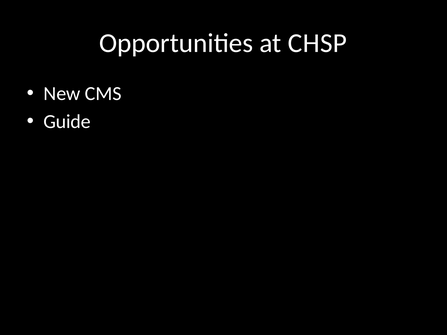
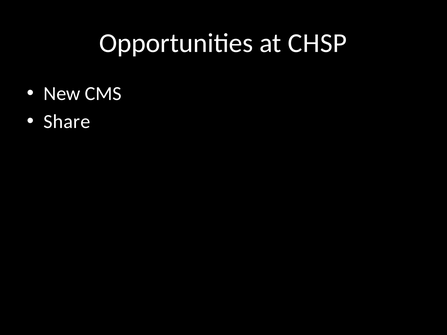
Guide: Guide -> Share (67, 122)
